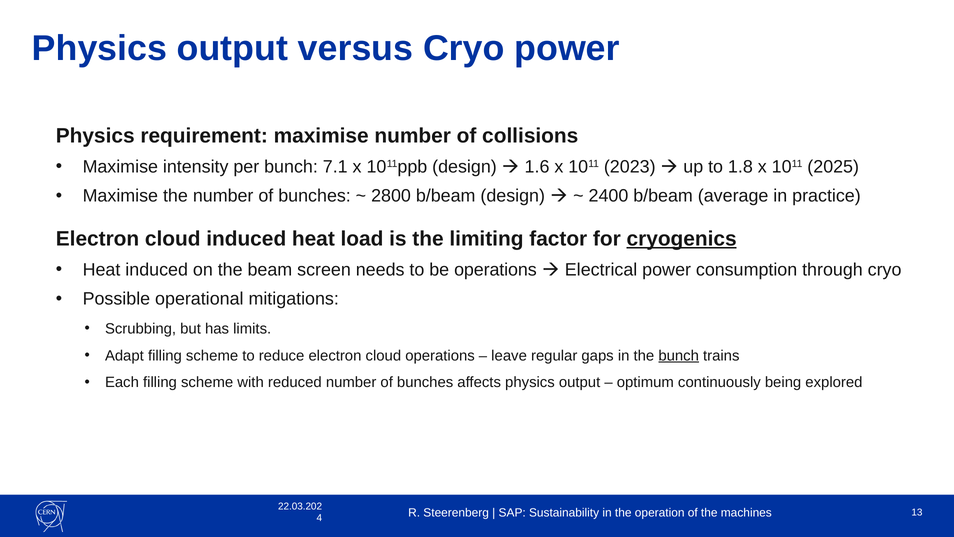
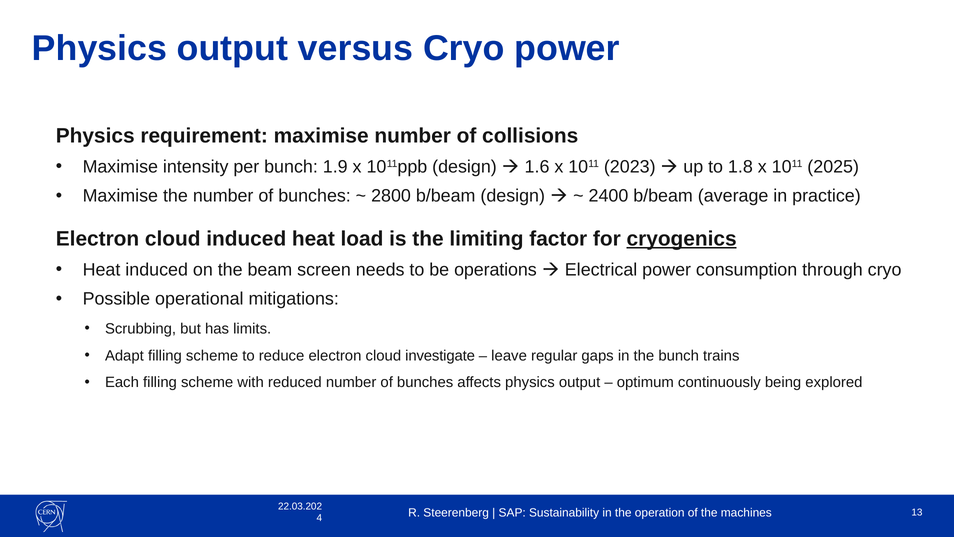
7.1: 7.1 -> 1.9 (335, 167)
cloud operations: operations -> investigate (440, 355)
bunch underline: present -> none (679, 355)
